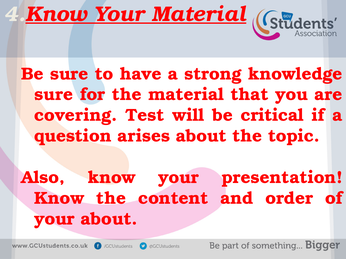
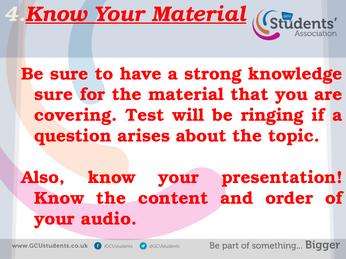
critical: critical -> ringing (272, 115)
your about: about -> audio (109, 219)
